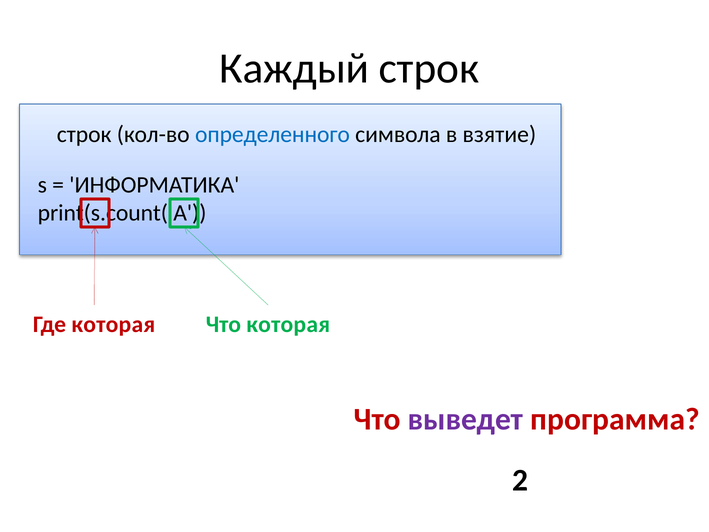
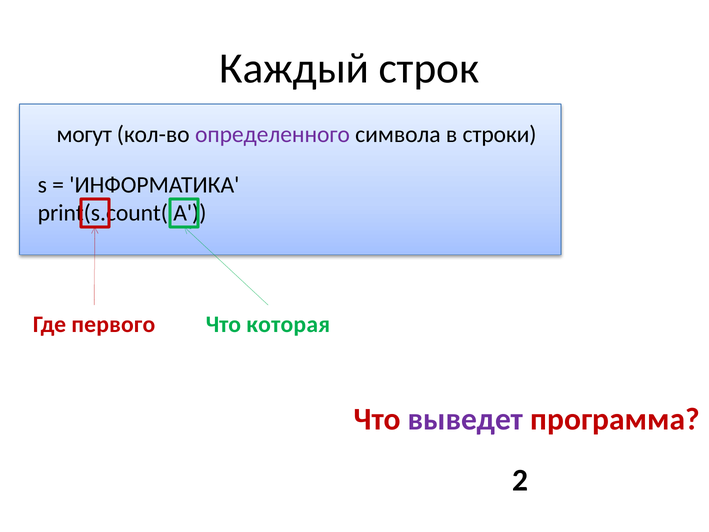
строк: строк -> могут (84, 134)
определенного colour: blue -> purple (273, 134)
взятие: взятие -> строки (500, 134)
Где которая: которая -> первого (113, 324)
